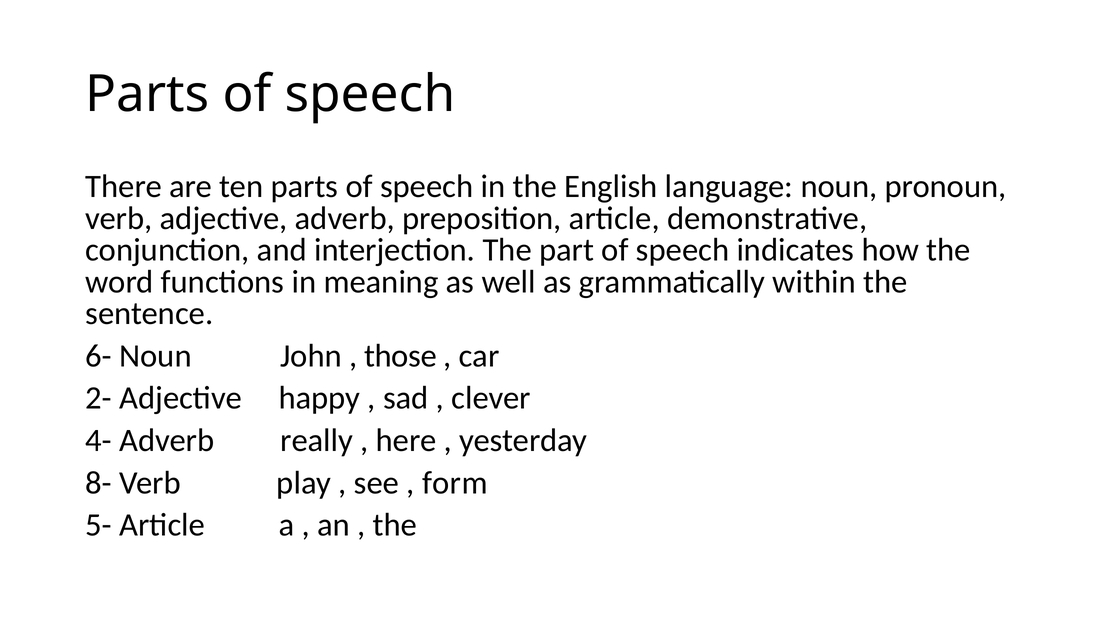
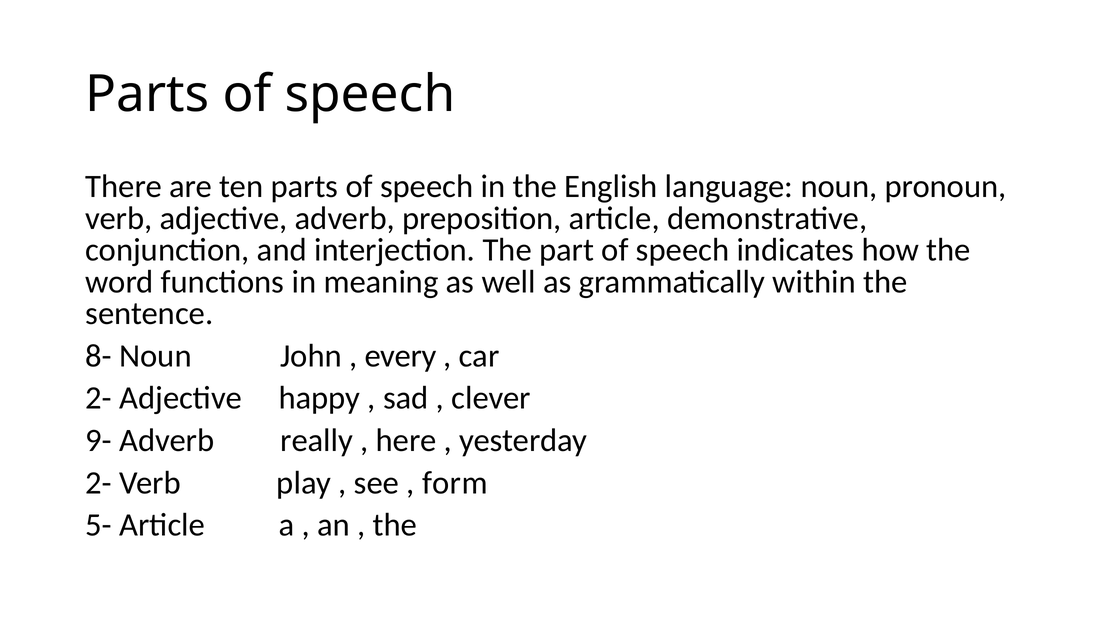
6-: 6- -> 8- (99, 356)
those: those -> every (401, 356)
4-: 4- -> 9- (99, 440)
8-: 8- -> 2- (99, 483)
